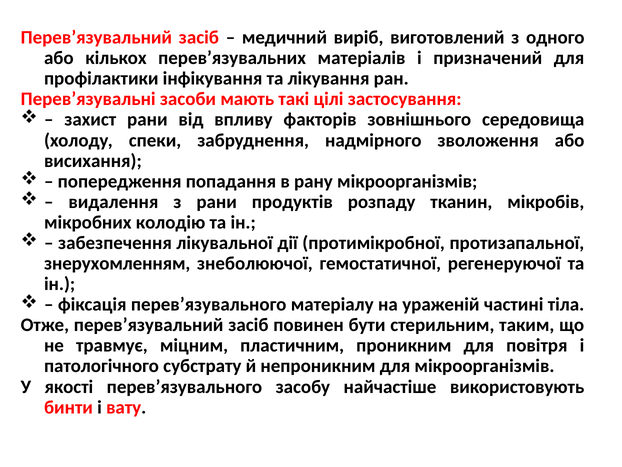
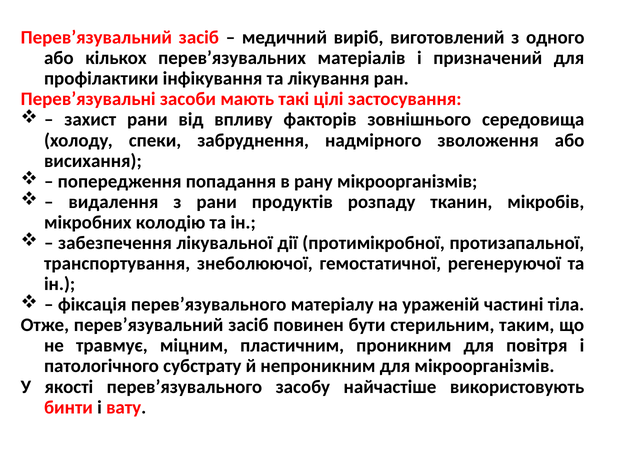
знерухомленням: знерухомленням -> транспортування (117, 263)
